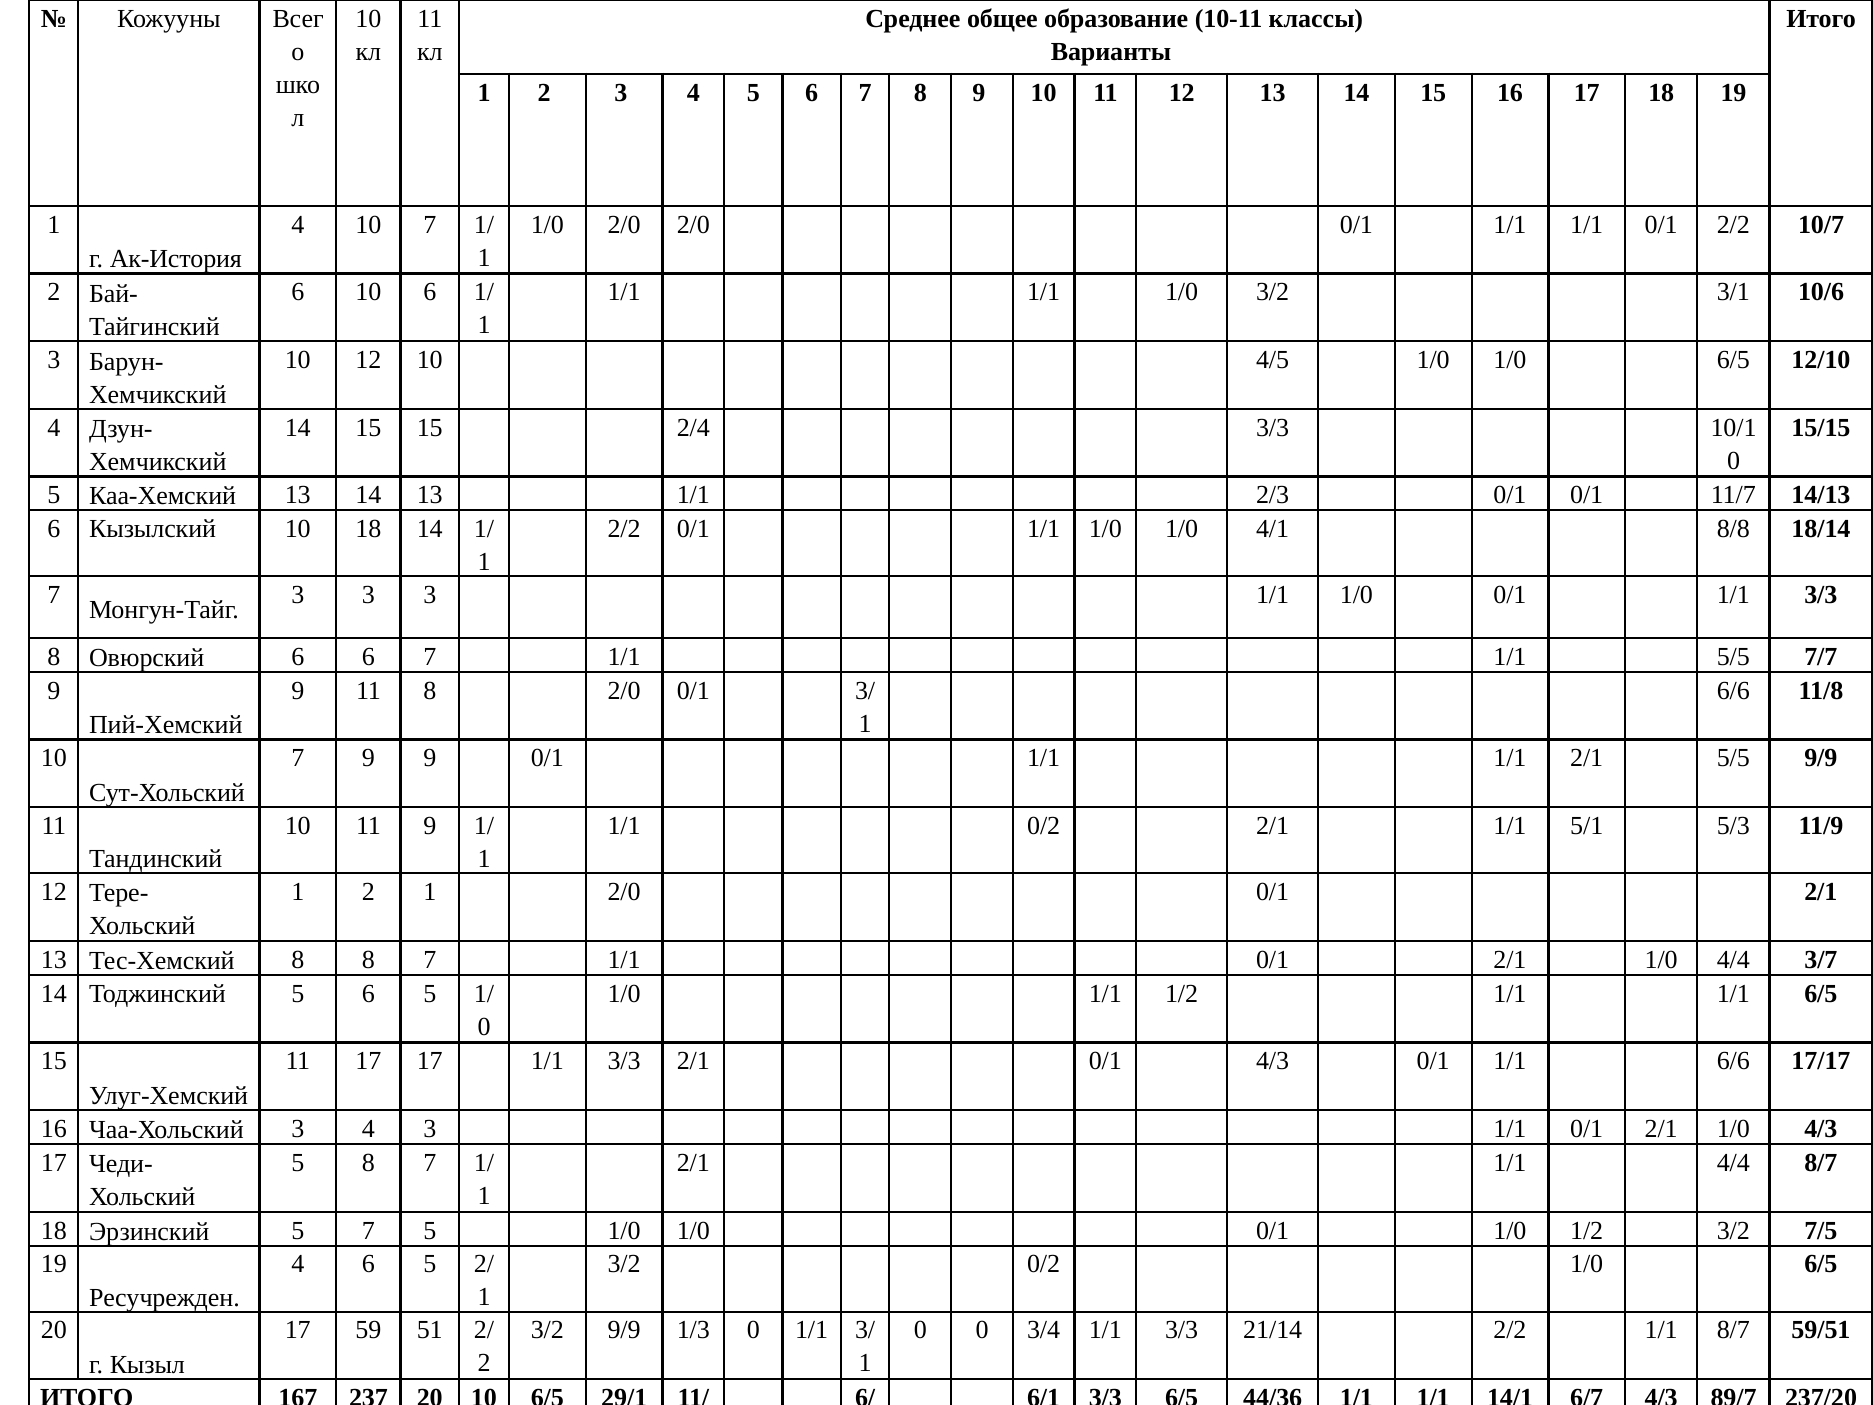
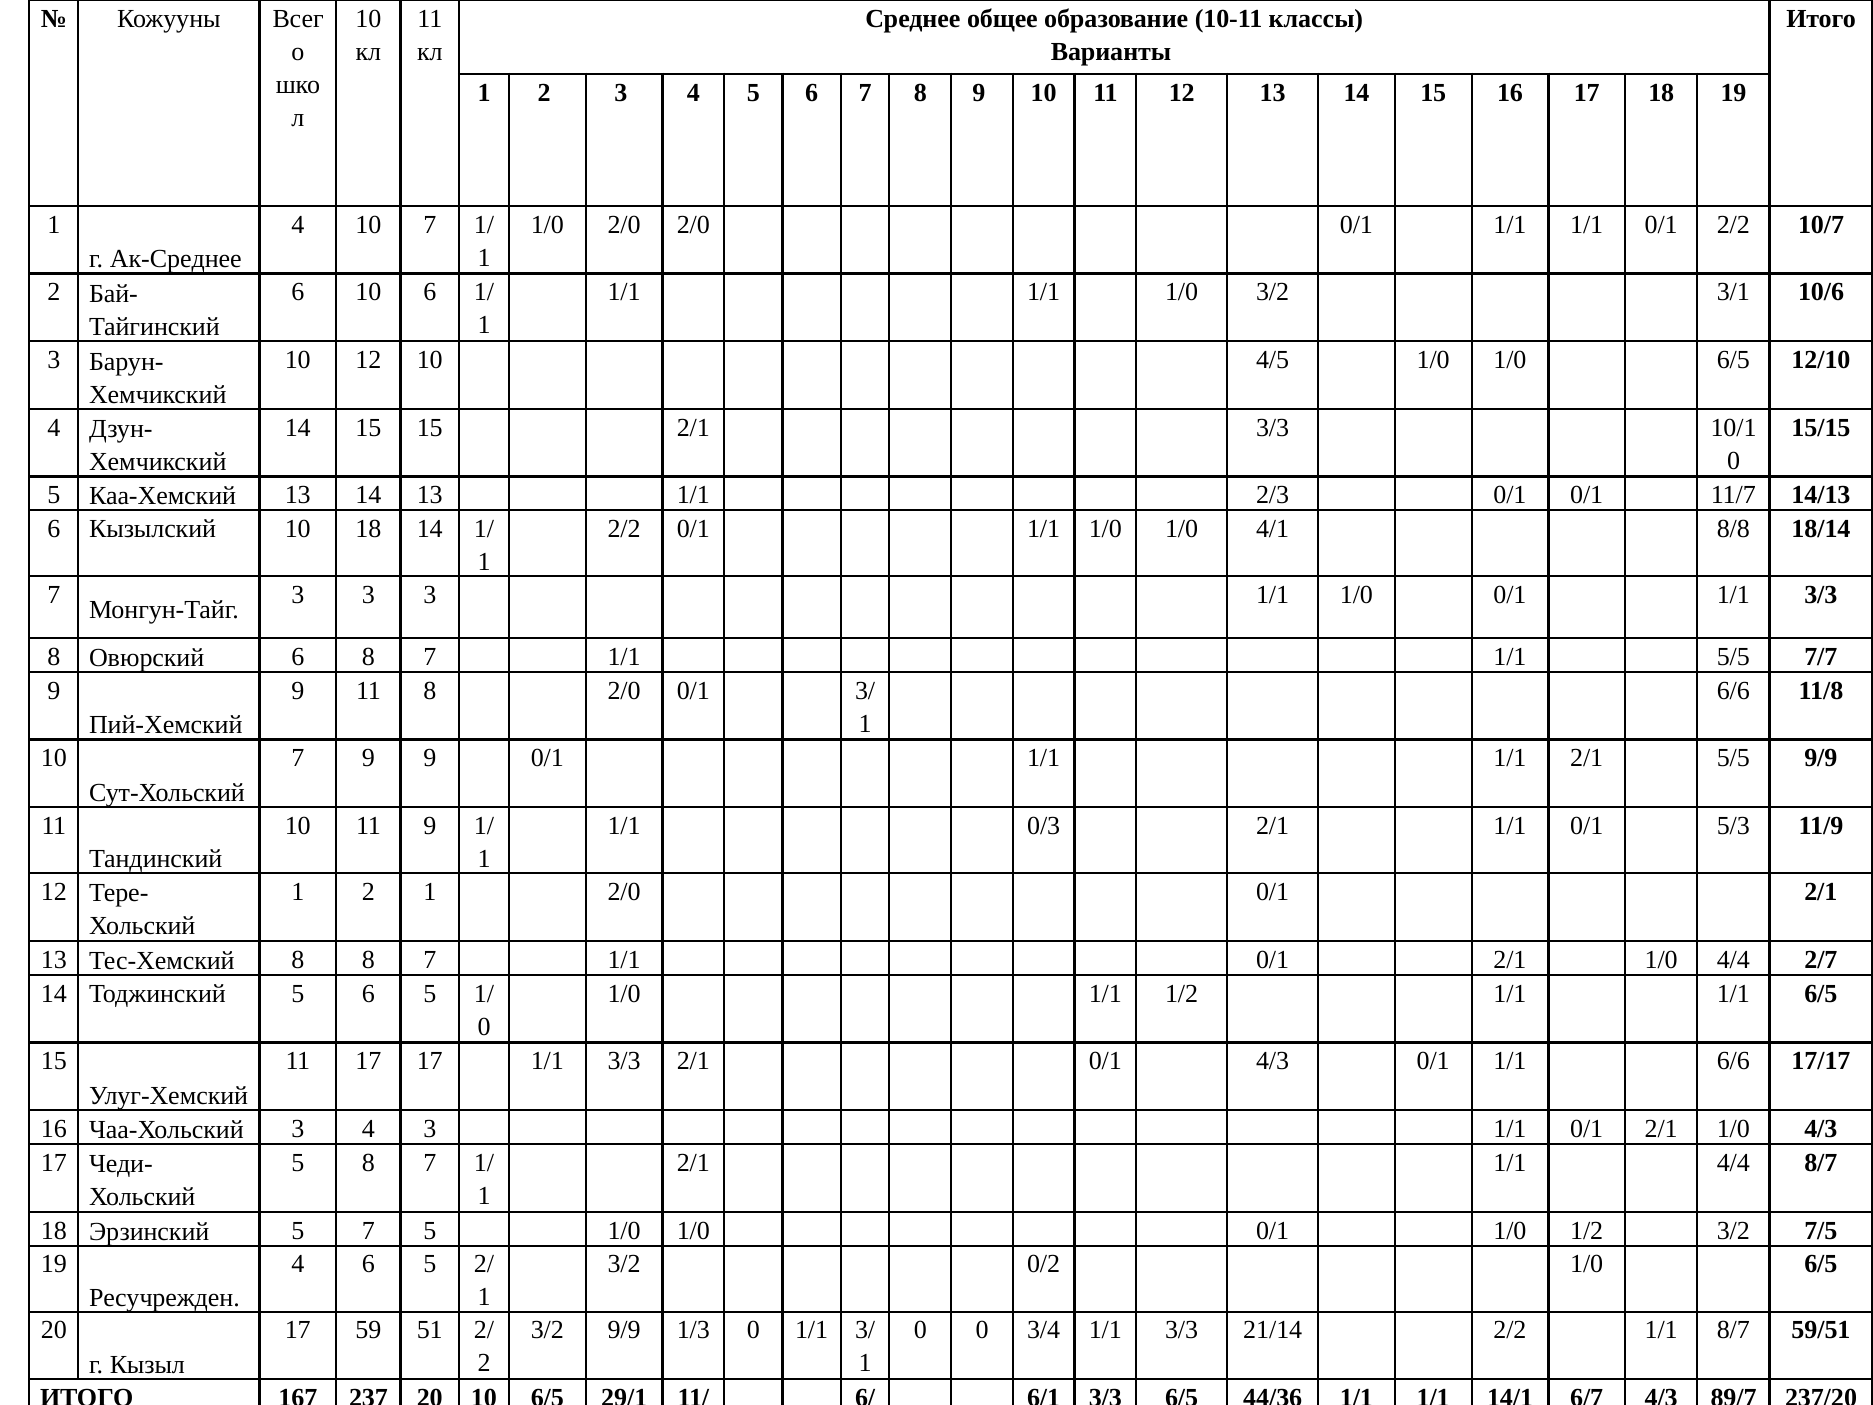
Ак-История: Ак-История -> Ак-Среднее (176, 259)
15 2/4: 2/4 -> 2/1 (693, 428)
6 6: 6 -> 8 (368, 657)
1/1 0/2: 0/2 -> 0/3 (1044, 826)
2/1 1/1 5/1: 5/1 -> 0/1 (1587, 826)
3/7: 3/7 -> 2/7 (1821, 960)
